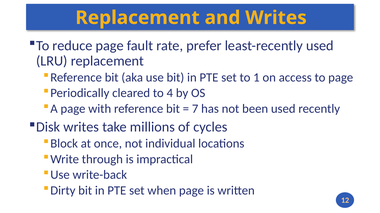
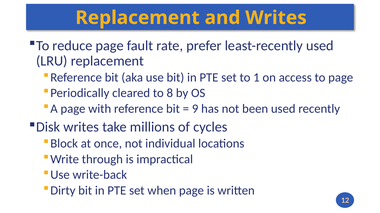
4: 4 -> 8 (170, 93)
7: 7 -> 9 (195, 109)
